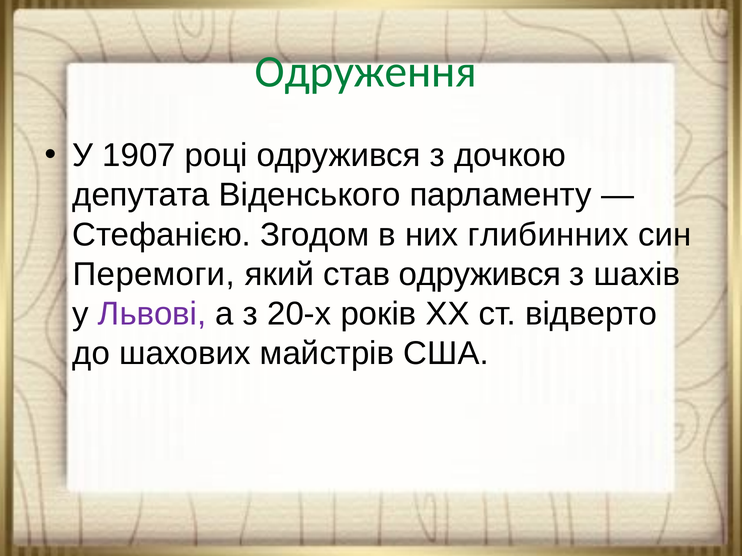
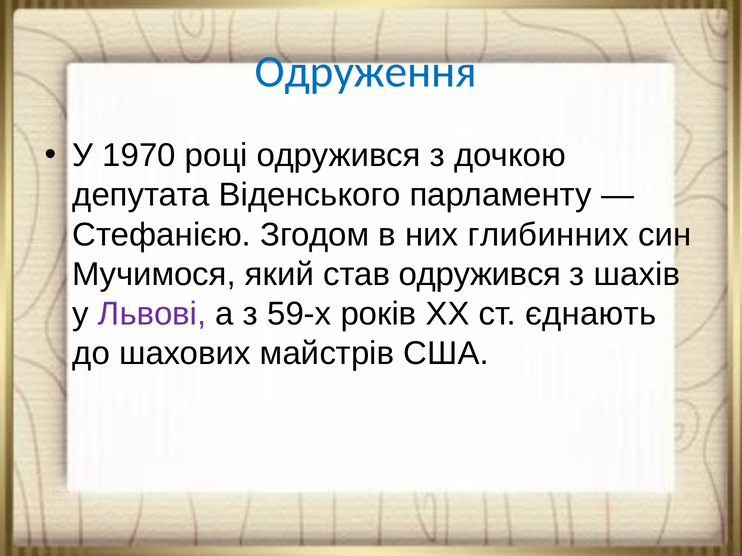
Одруження colour: green -> blue (366, 72)
1907: 1907 -> 1970 (139, 156)
Перемоги: Перемоги -> Мучимося (154, 275)
20-х: 20-х -> 59-х (299, 314)
відверто: відверто -> єднають (591, 314)
